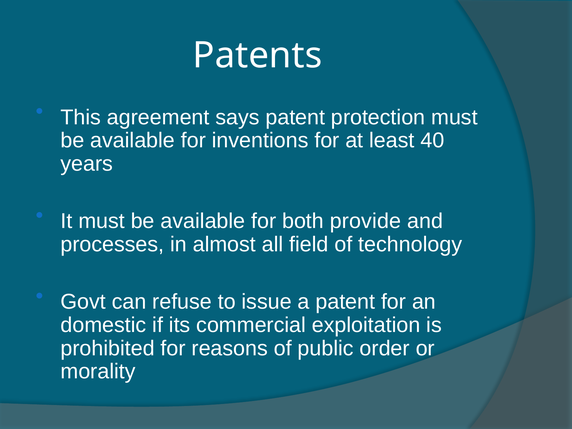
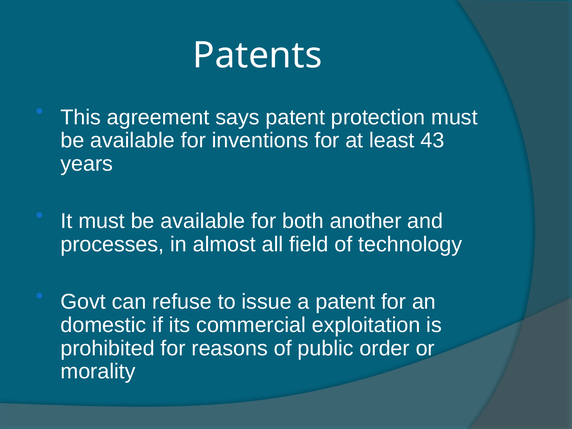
40: 40 -> 43 (432, 140)
provide: provide -> another (366, 221)
